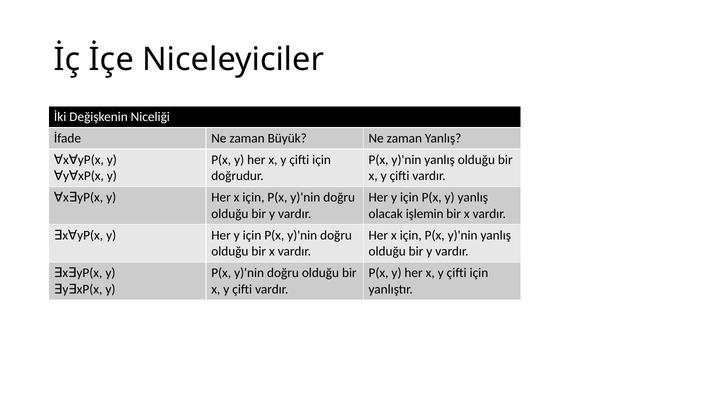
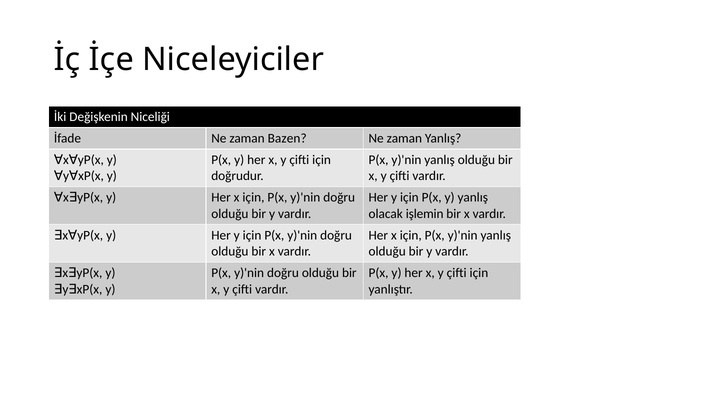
Büyük: Büyük -> Bazen (287, 138)
